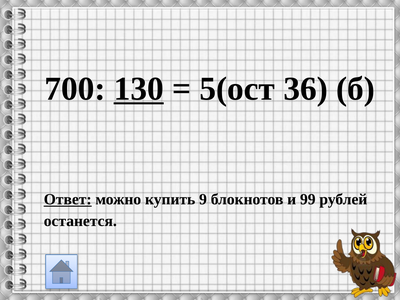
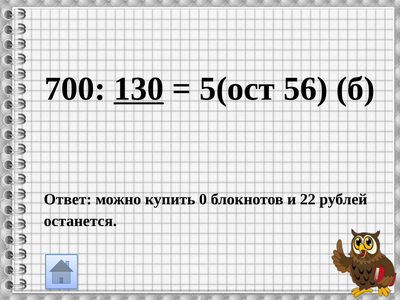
36: 36 -> 56 (306, 89)
Ответ underline: present -> none (68, 200)
9: 9 -> 0 (203, 200)
99: 99 -> 22 (308, 200)
